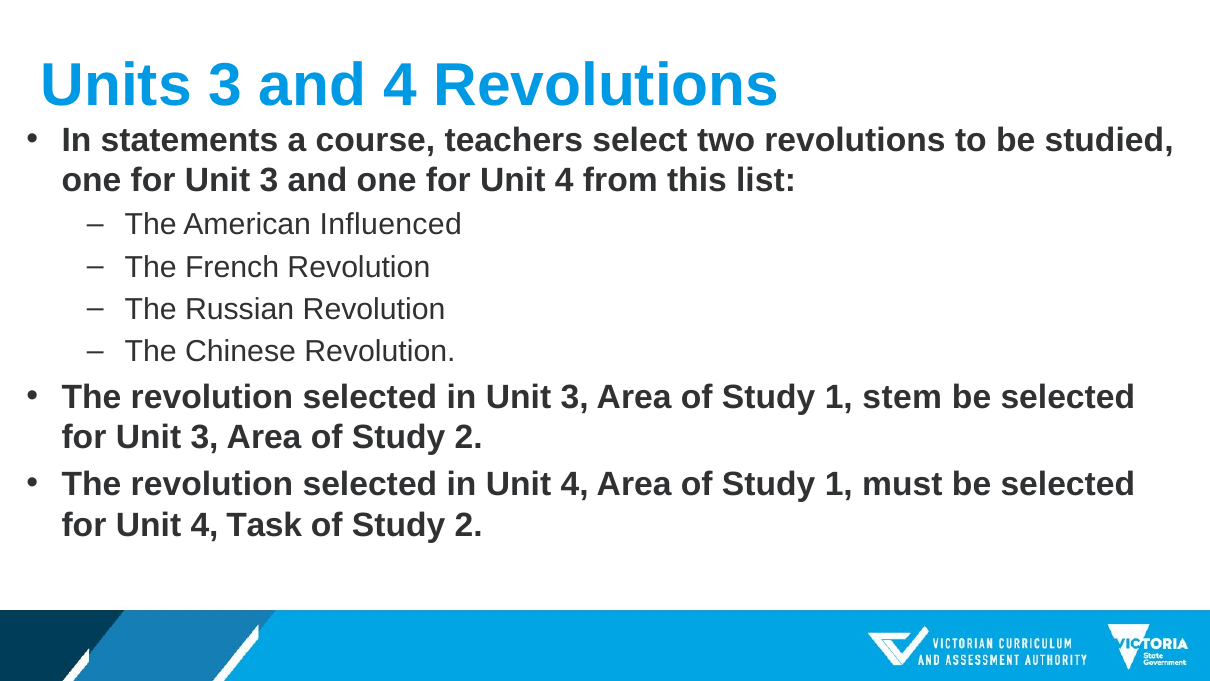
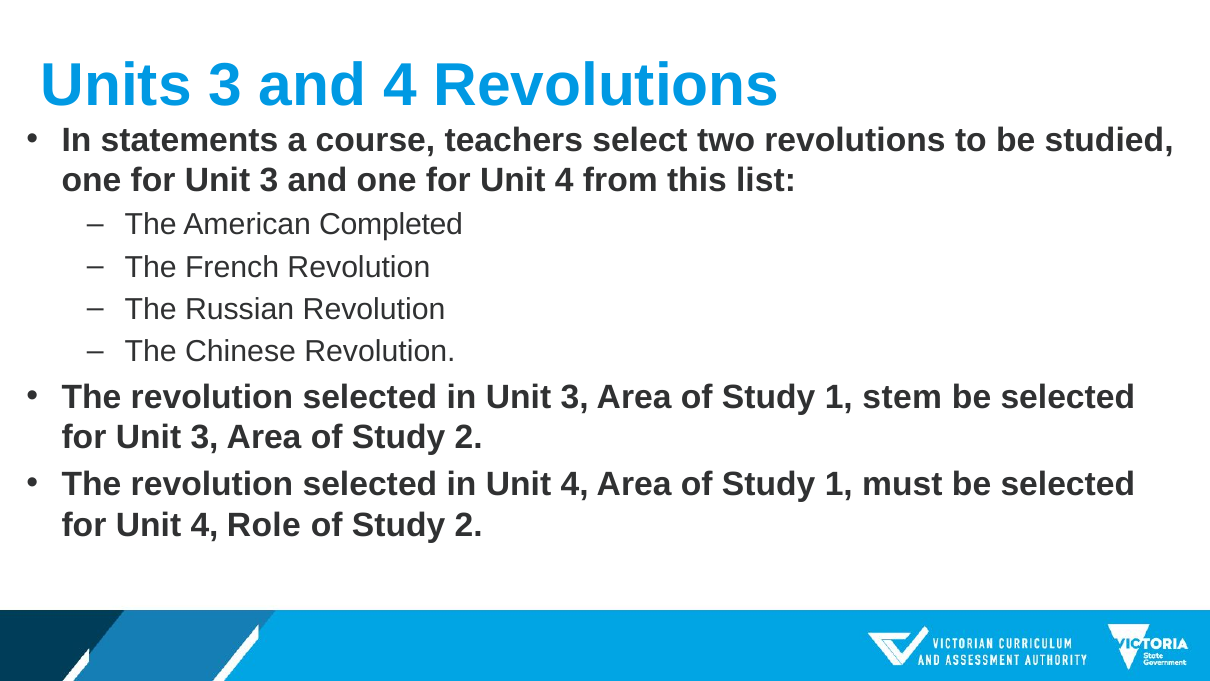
Influenced: Influenced -> Completed (391, 225)
Task: Task -> Role (264, 525)
